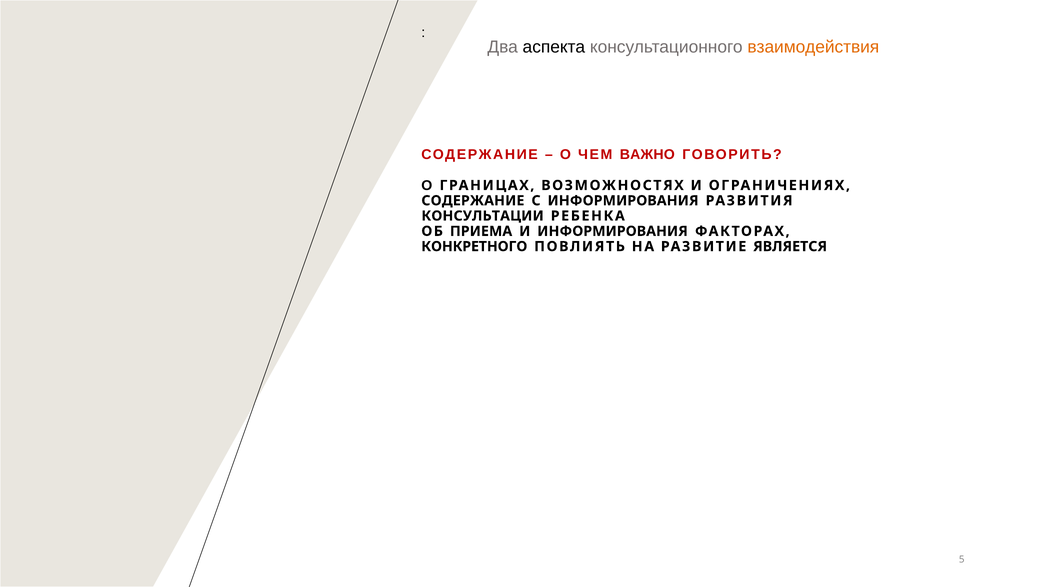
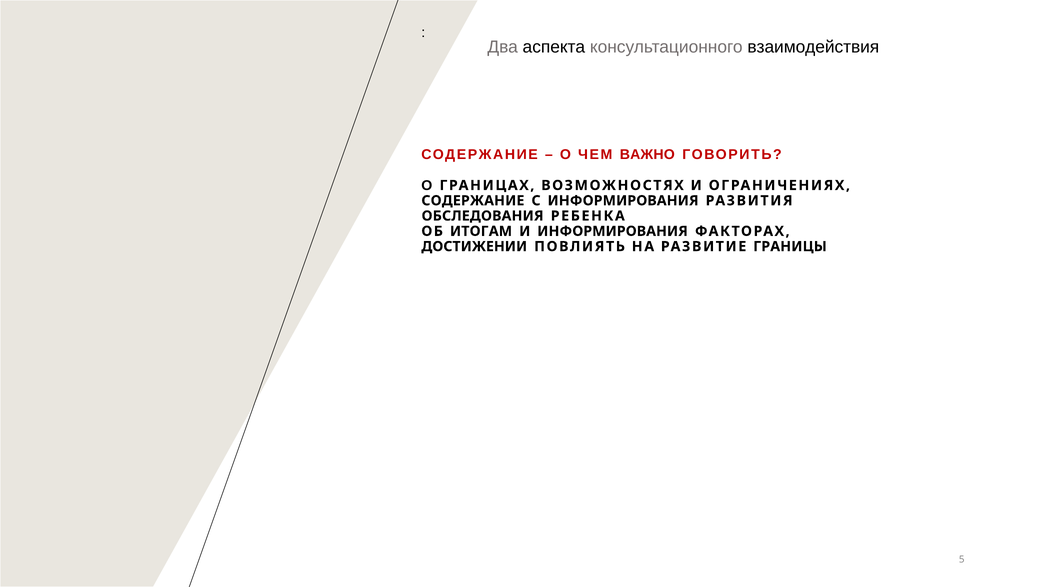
взаимодействия colour: orange -> black (813, 47)
КОНСУЛЬТАЦИИ: КОНСУЛЬТАЦИИ -> ОБСЛЕДОВАНИЯ (483, 216)
ПРИЕМА: ПРИЕМА -> ИТОГАМ (481, 231)
КОНКРЕТНОГО: КОНКРЕТНОГО -> ДОСТИЖЕНИИ (474, 247)
ЯВЛЯЕТСЯ: ЯВЛЯЕТСЯ -> ГРАНИЦЫ (790, 247)
